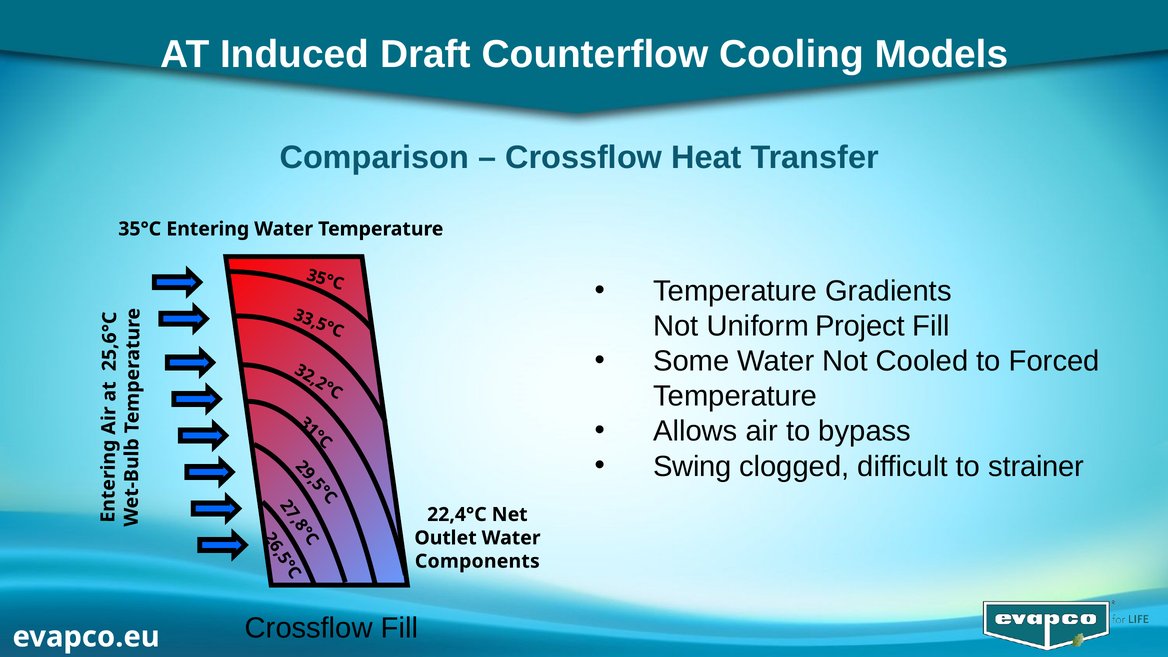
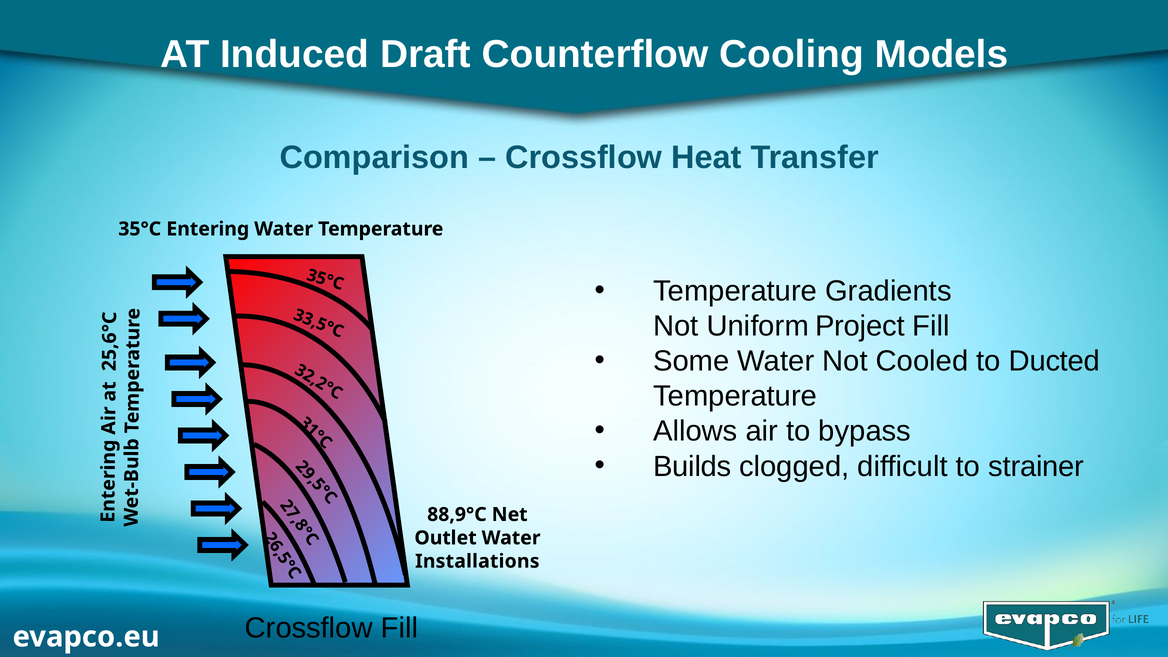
Forced: Forced -> Ducted (1054, 361)
Swing: Swing -> Builds (692, 466)
22,4°C: 22,4°C -> 88,9°C (457, 515)
Components: Components -> Installations (477, 561)
